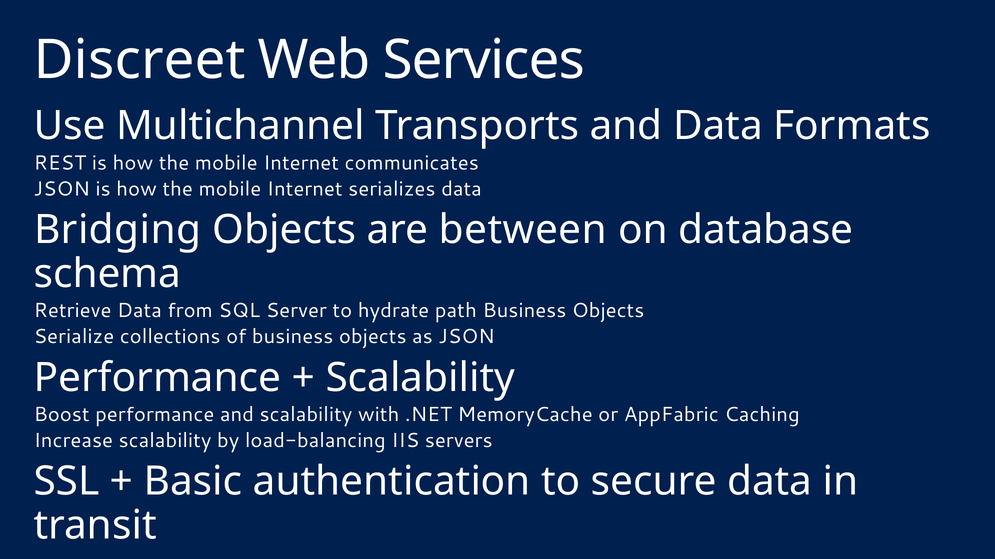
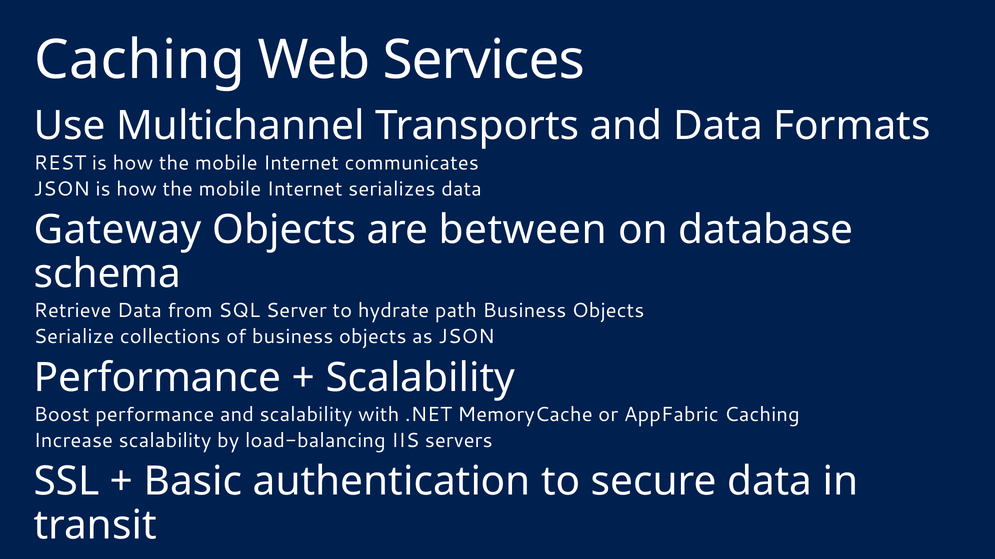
Discreet: Discreet -> Caching (140, 60)
Bridging: Bridging -> Gateway (118, 230)
